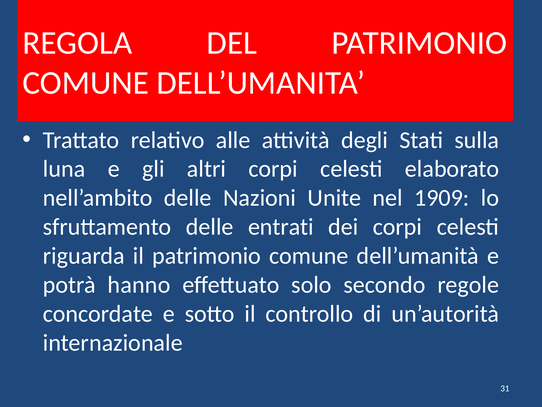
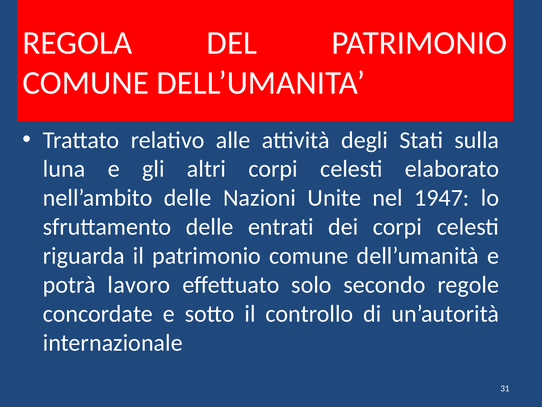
1909: 1909 -> 1947 (442, 198)
hanno: hanno -> lavoro (139, 285)
